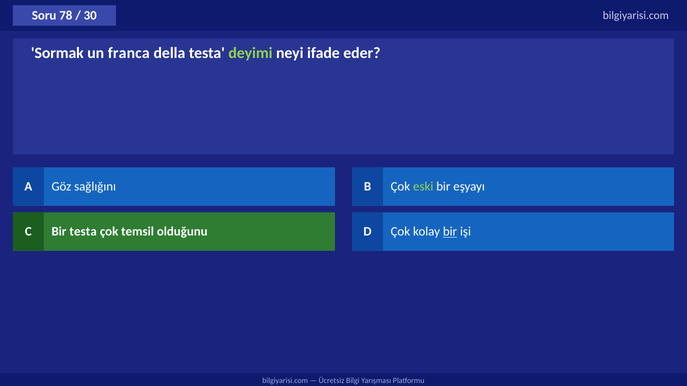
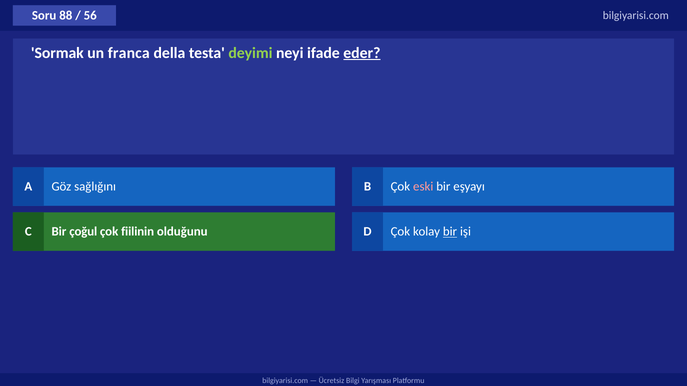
78: 78 -> 88 (66, 16)
30: 30 -> 56 (90, 16)
eder underline: none -> present (362, 53)
eski colour: light green -> pink (423, 187)
Bir testa: testa -> çoğul (83, 232)
temsil: temsil -> fiilinin (138, 232)
